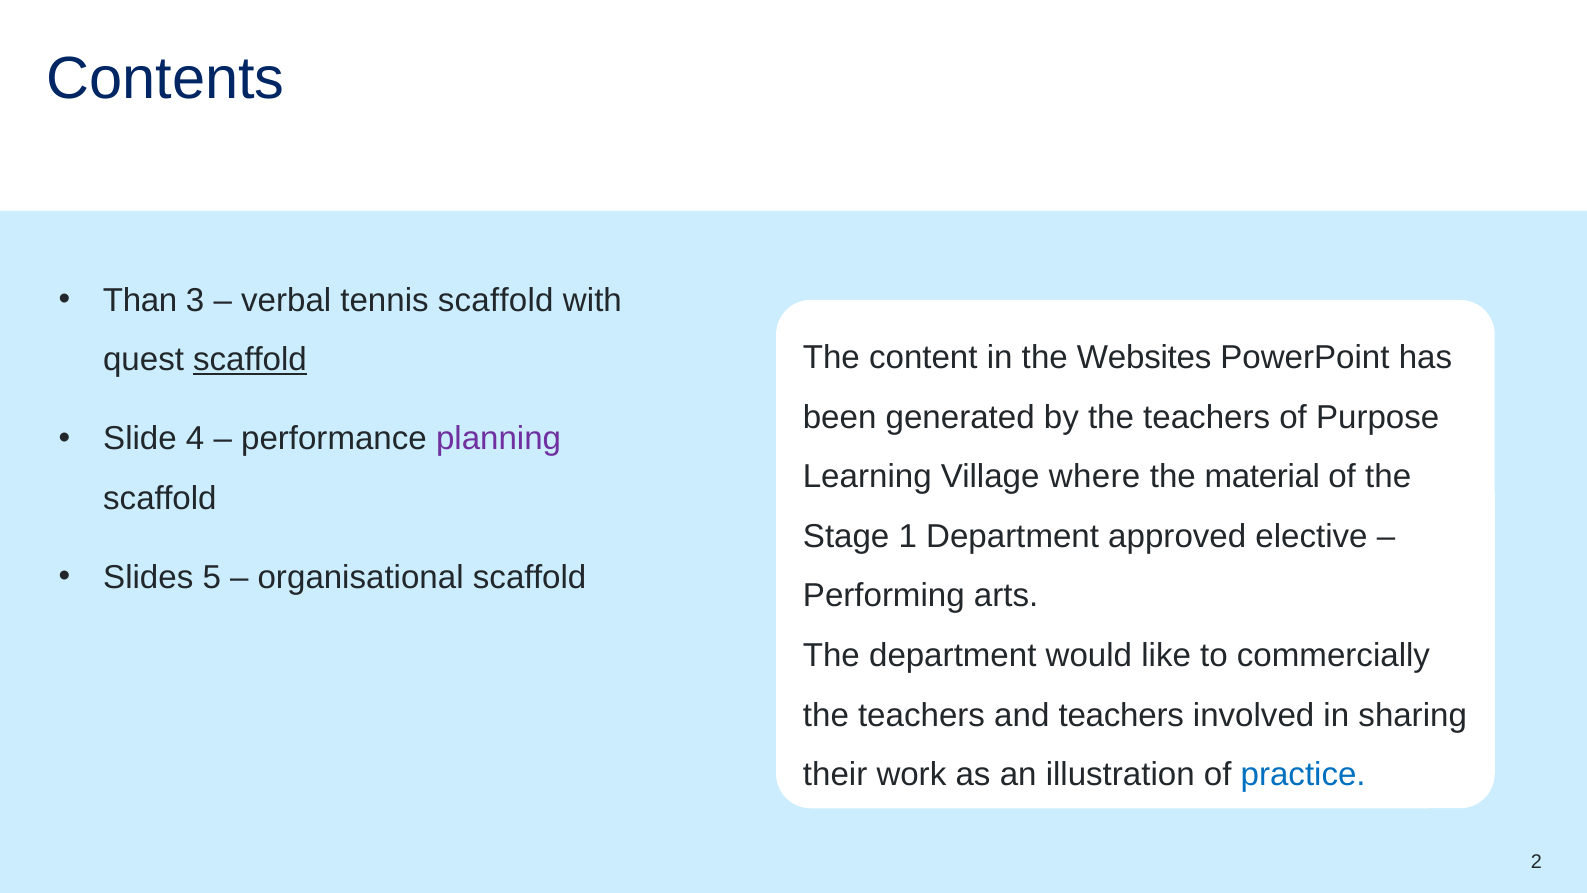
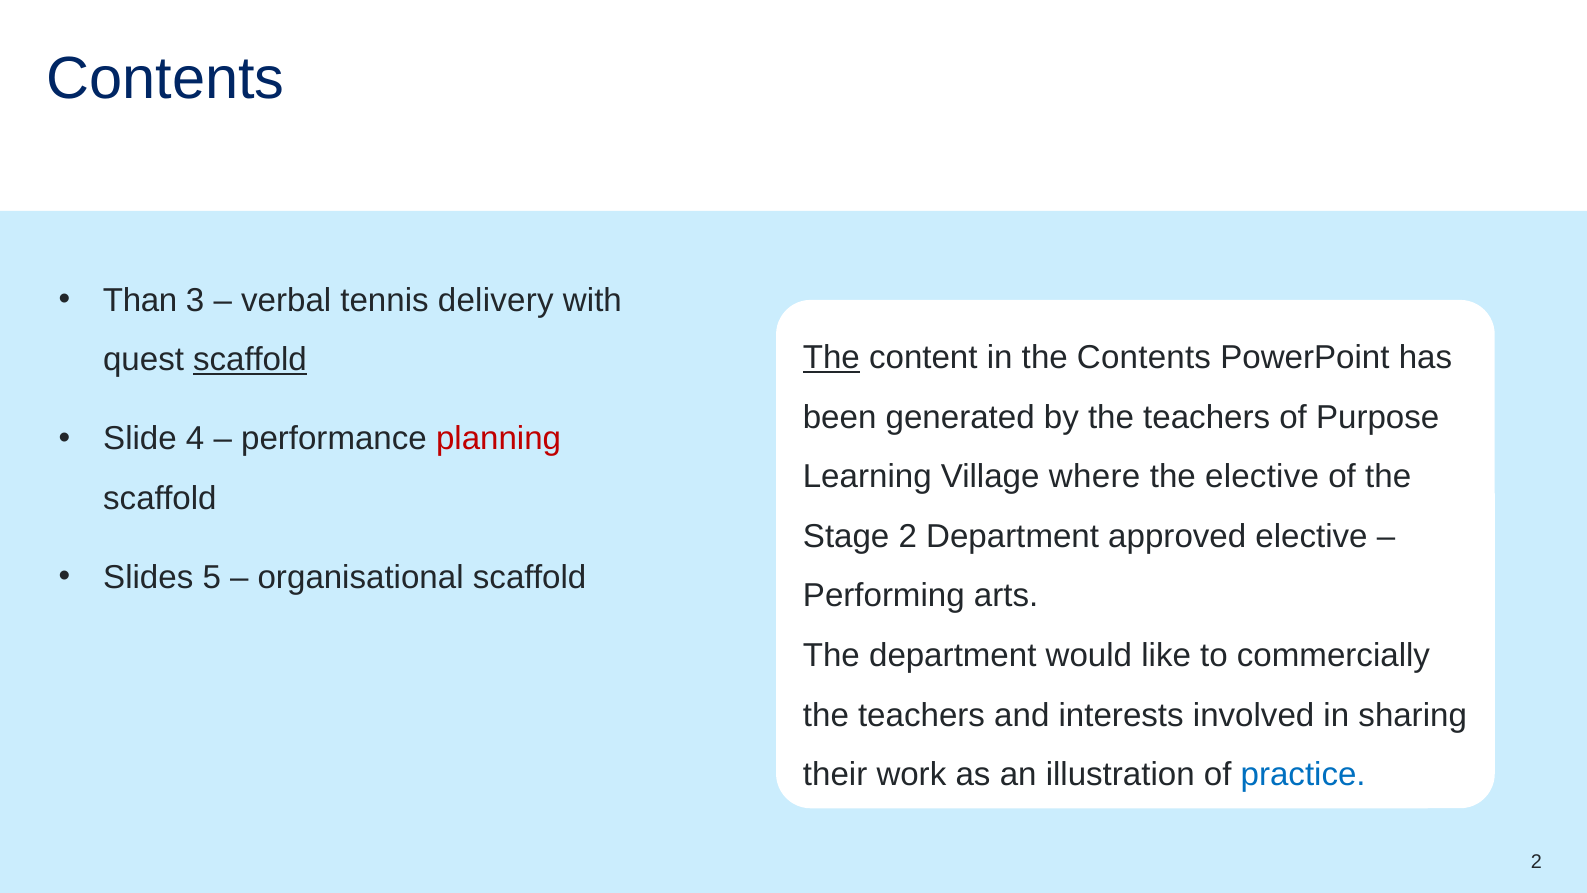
tennis scaffold: scaffold -> delivery (496, 300)
The underline: none -> present (831, 358)
the Websites: Websites -> Contents (1144, 358)
planning colour: purple -> red (499, 439)
the material: material -> elective (1262, 477)
Stage 1: 1 -> 2 (908, 536)
and teachers: teachers -> interests (1121, 715)
